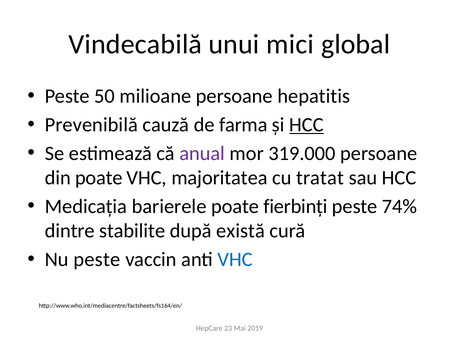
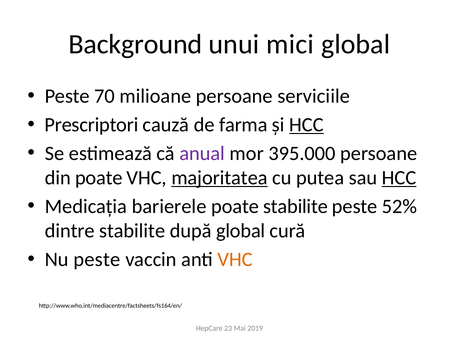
Vindecabilă: Vindecabilă -> Background (135, 44)
50: 50 -> 70 (104, 96)
hepatitis: hepatitis -> serviciile (314, 96)
Prevenibilă: Prevenibilă -> Prescriptori (91, 125)
319.000: 319.000 -> 395.000 (302, 153)
majoritatea underline: none -> present (219, 178)
tratat: tratat -> putea (320, 178)
HCC underline: none -> present (399, 178)
poate fierbinți: fierbinți -> stabilite (296, 206)
74%: 74% -> 52% (400, 206)
după există: există -> global (241, 231)
VHC colour: blue -> orange (235, 260)
